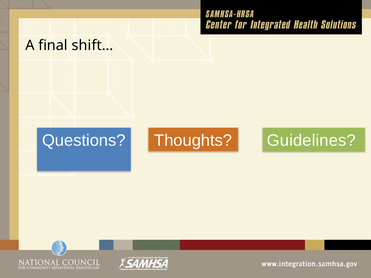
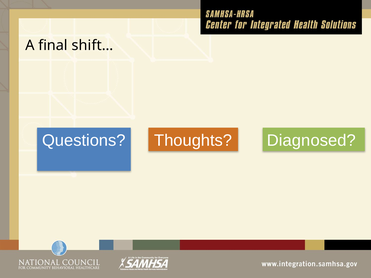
Guidelines: Guidelines -> Diagnosed (311, 141)
